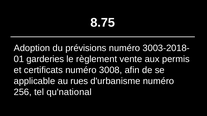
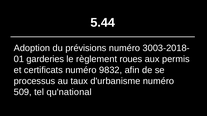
8.75: 8.75 -> 5.44 (103, 23)
vente: vente -> roues (131, 59)
3008: 3008 -> 9832 (111, 70)
applicable: applicable -> processus (34, 81)
rues: rues -> taux (79, 81)
256: 256 -> 509 (23, 92)
